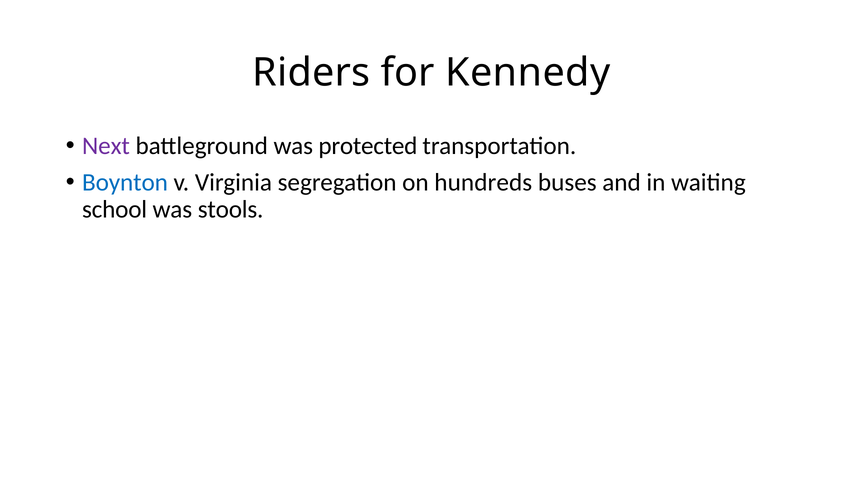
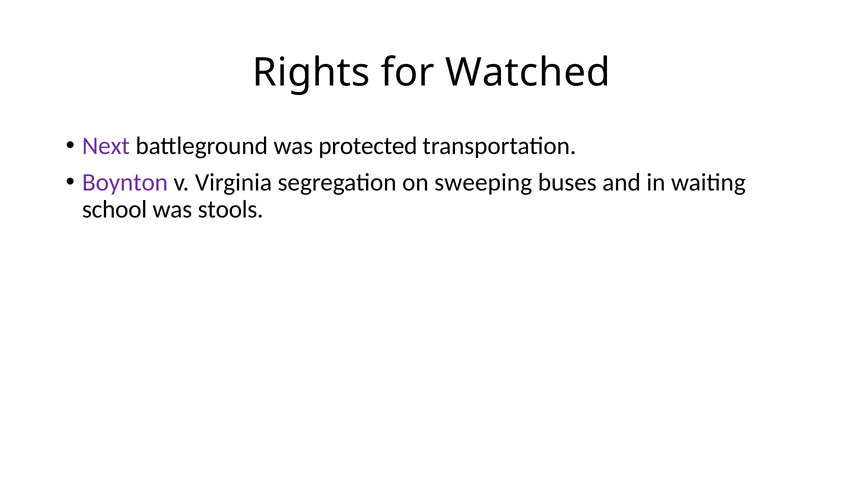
Riders: Riders -> Rights (311, 73)
Kennedy: Kennedy -> Watched (528, 73)
Boynton colour: blue -> purple (125, 182)
hundreds: hundreds -> sweeping (483, 182)
